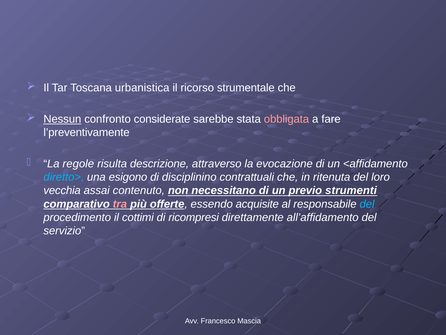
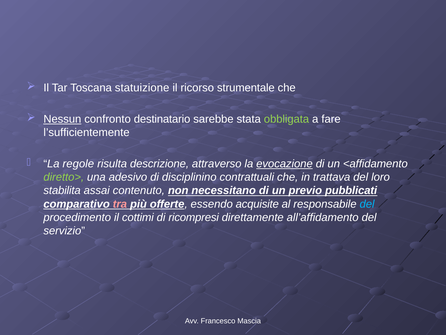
urbanistica: urbanistica -> statuizione (142, 88)
considerate: considerate -> destinatario (162, 119)
obbligata colour: pink -> light green (286, 119)
l’preventivamente: l’preventivamente -> l’sufficientemente (87, 132)
evocazione underline: none -> present (284, 164)
diretto> colour: light blue -> light green (64, 177)
esigono: esigono -> adesivo (128, 177)
ritenuta: ritenuta -> trattava (332, 177)
vecchia: vecchia -> stabilita (62, 190)
strumenti: strumenti -> pubblicati (351, 190)
